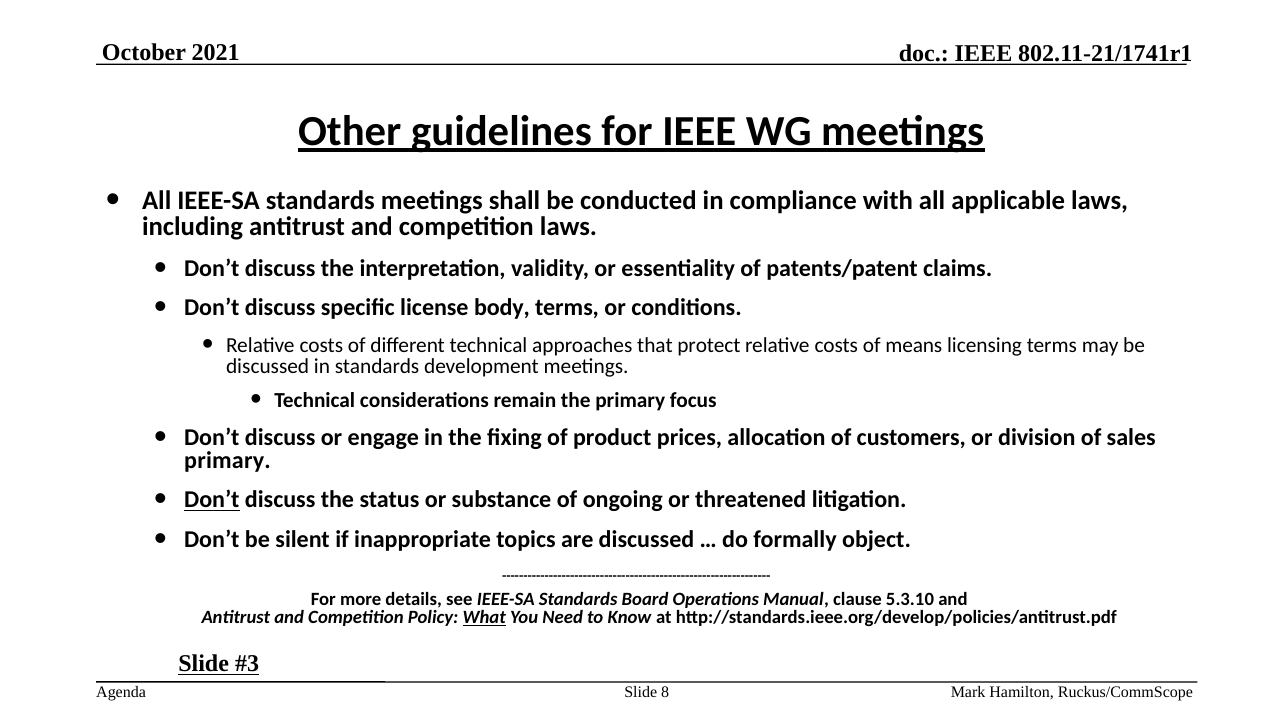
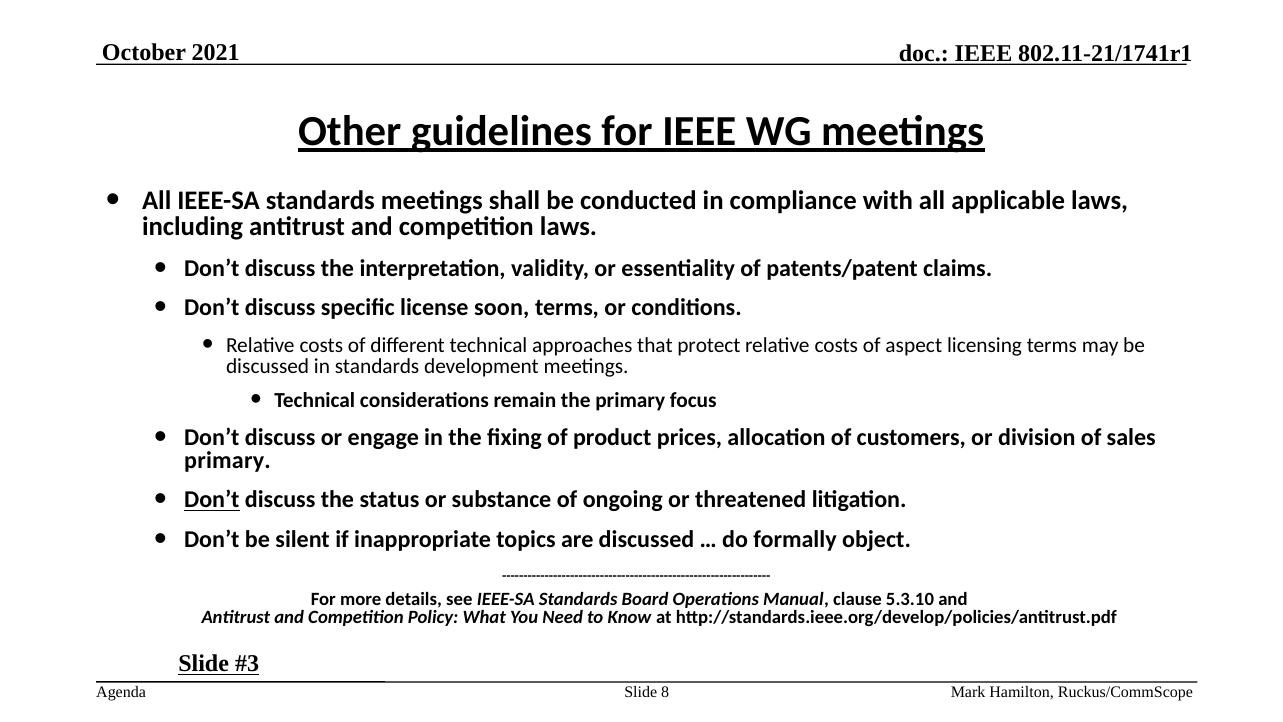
body: body -> soon (502, 308)
means: means -> aspect (914, 345)
What underline: present -> none (484, 617)
